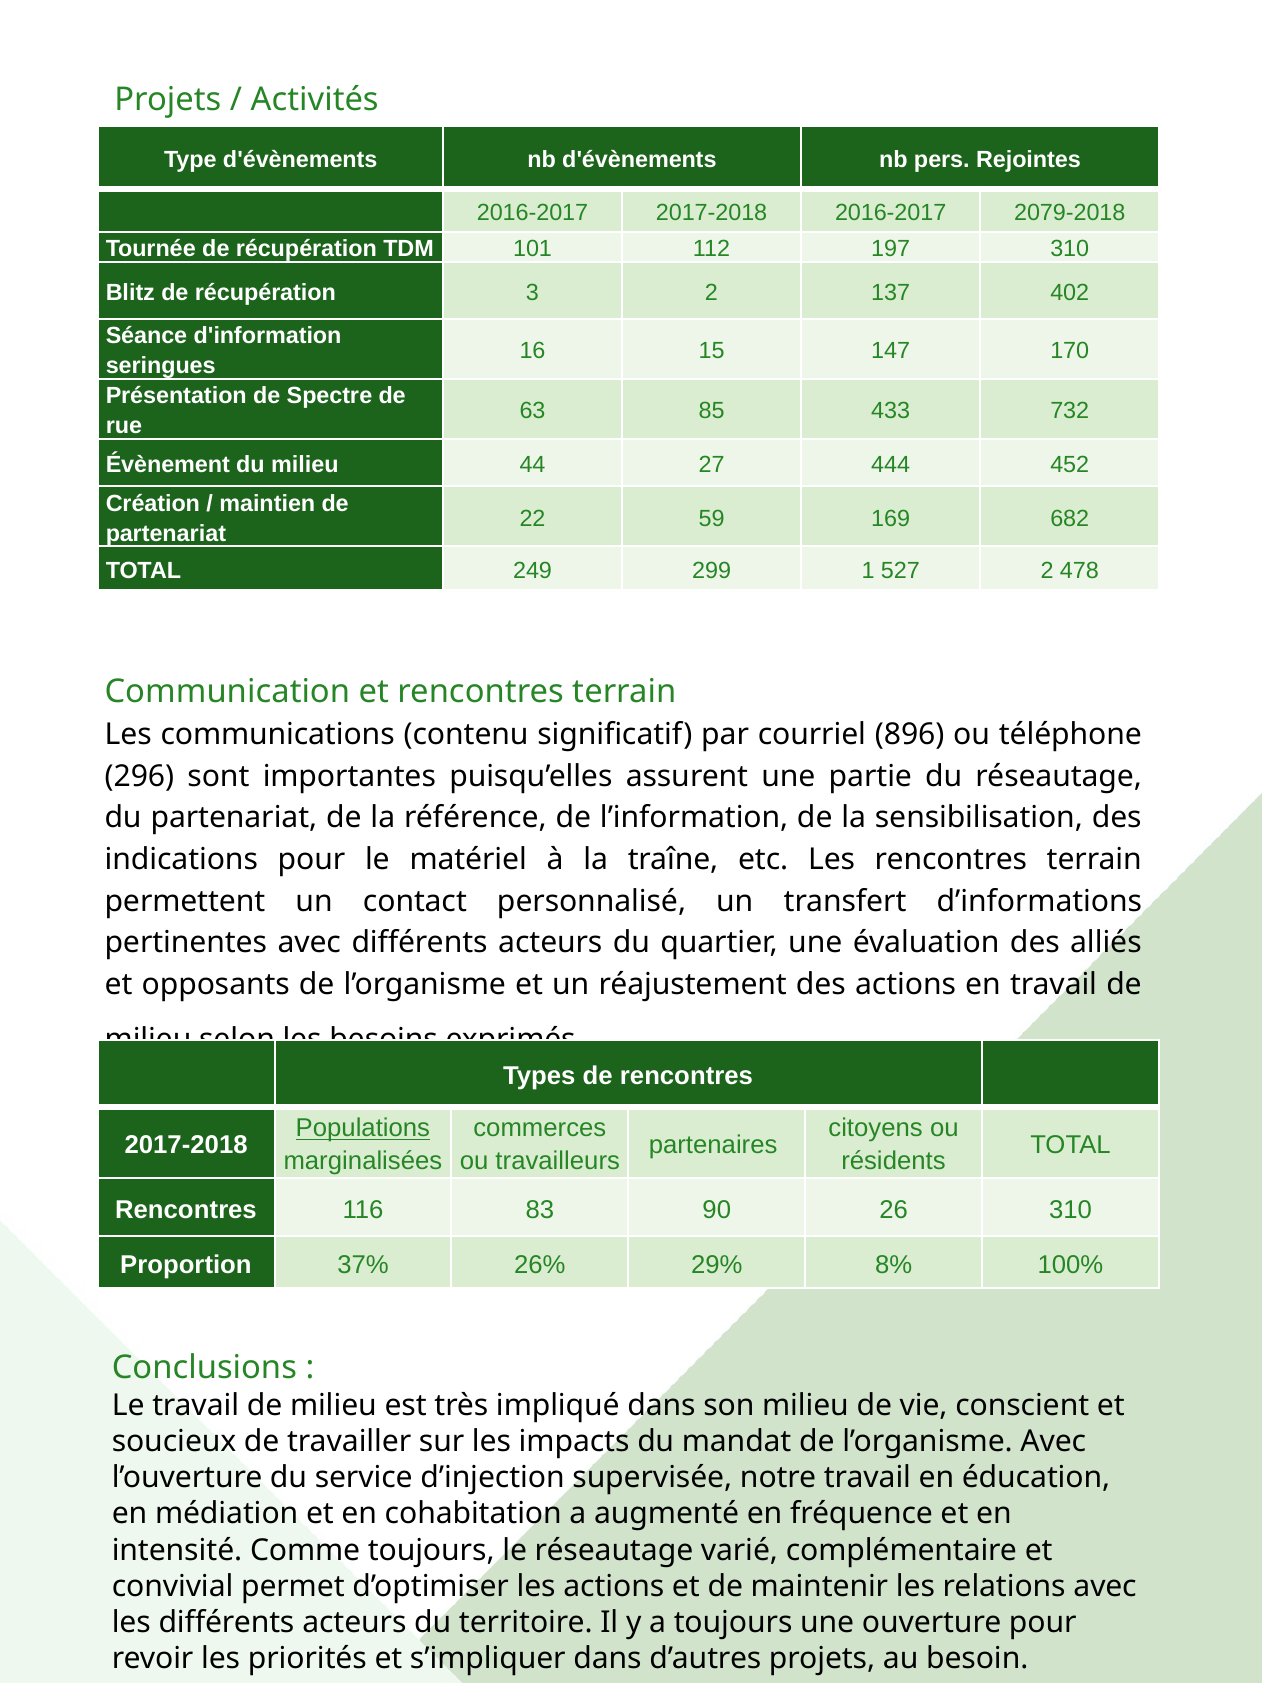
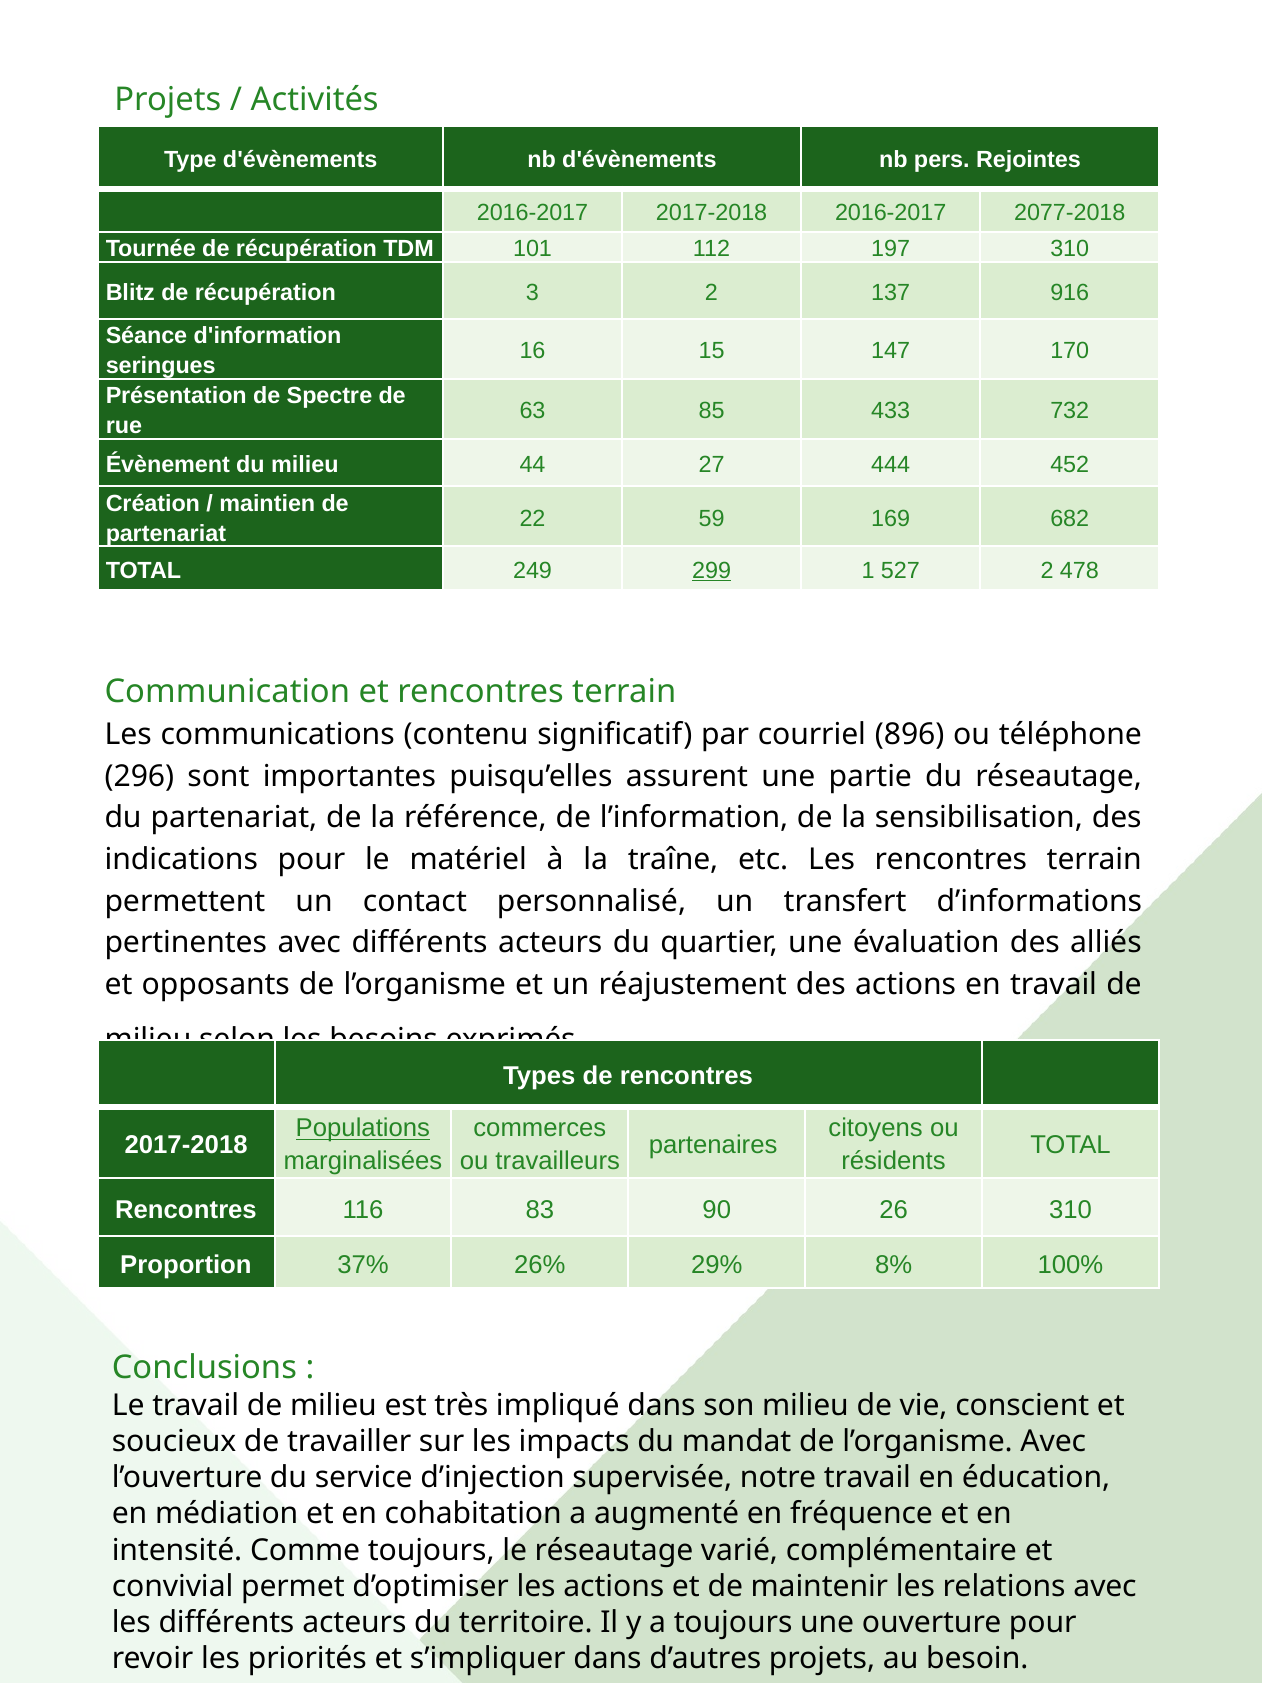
2079-2018: 2079-2018 -> 2077-2018 (1070, 213)
402: 402 -> 916 (1070, 292)
299 underline: none -> present (712, 570)
